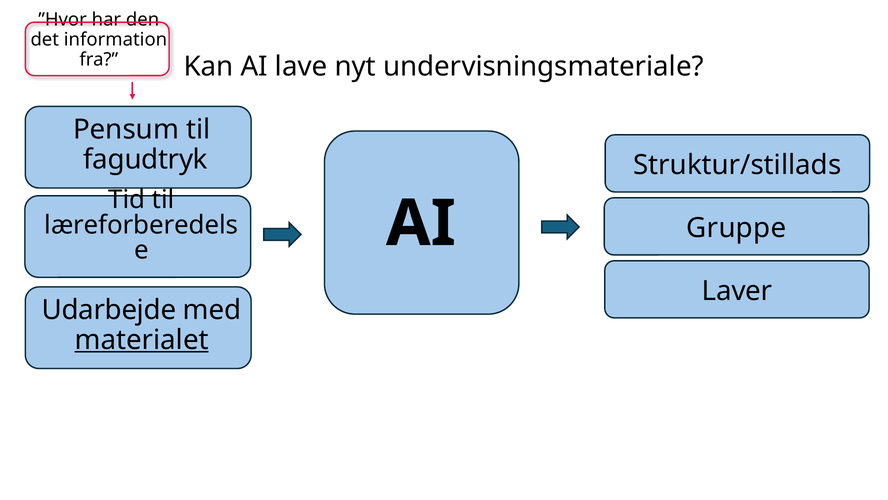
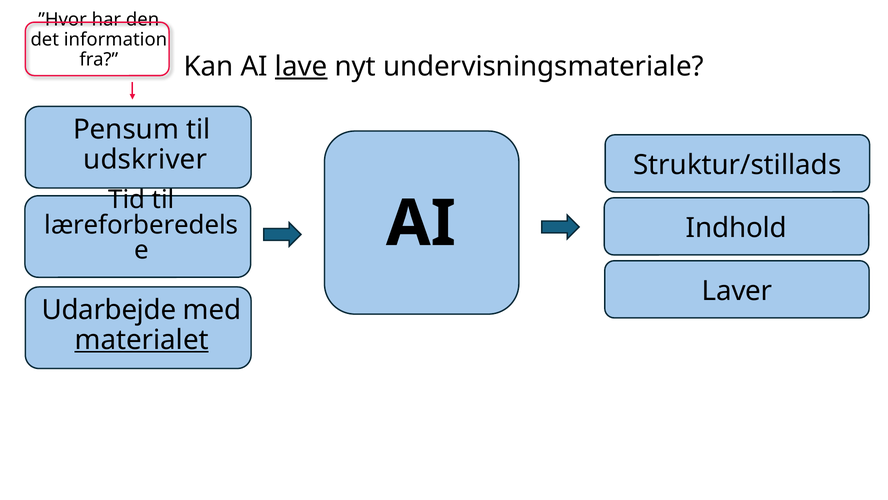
lave underline: none -> present (301, 66)
fagudtryk: fagudtryk -> udskriver (145, 159)
Gruppe: Gruppe -> Indhold (736, 228)
